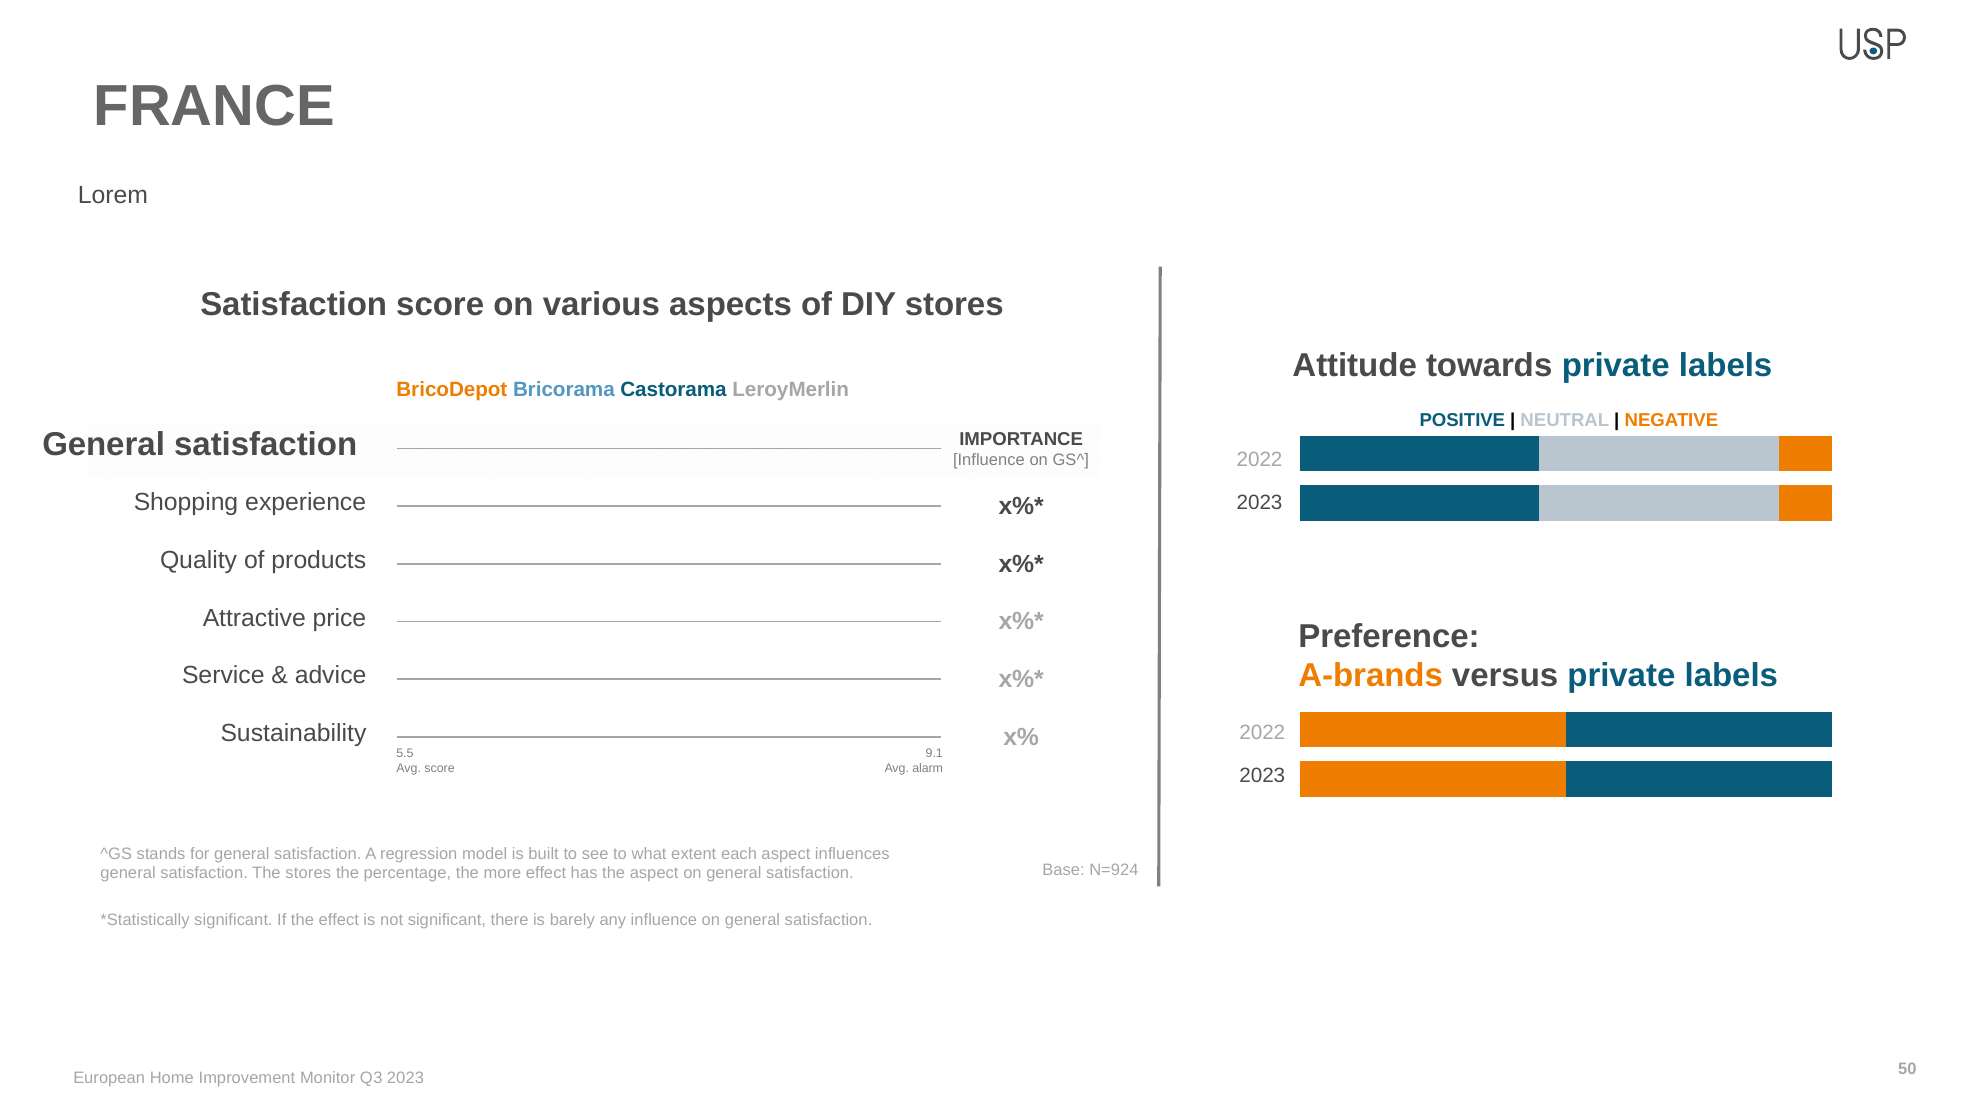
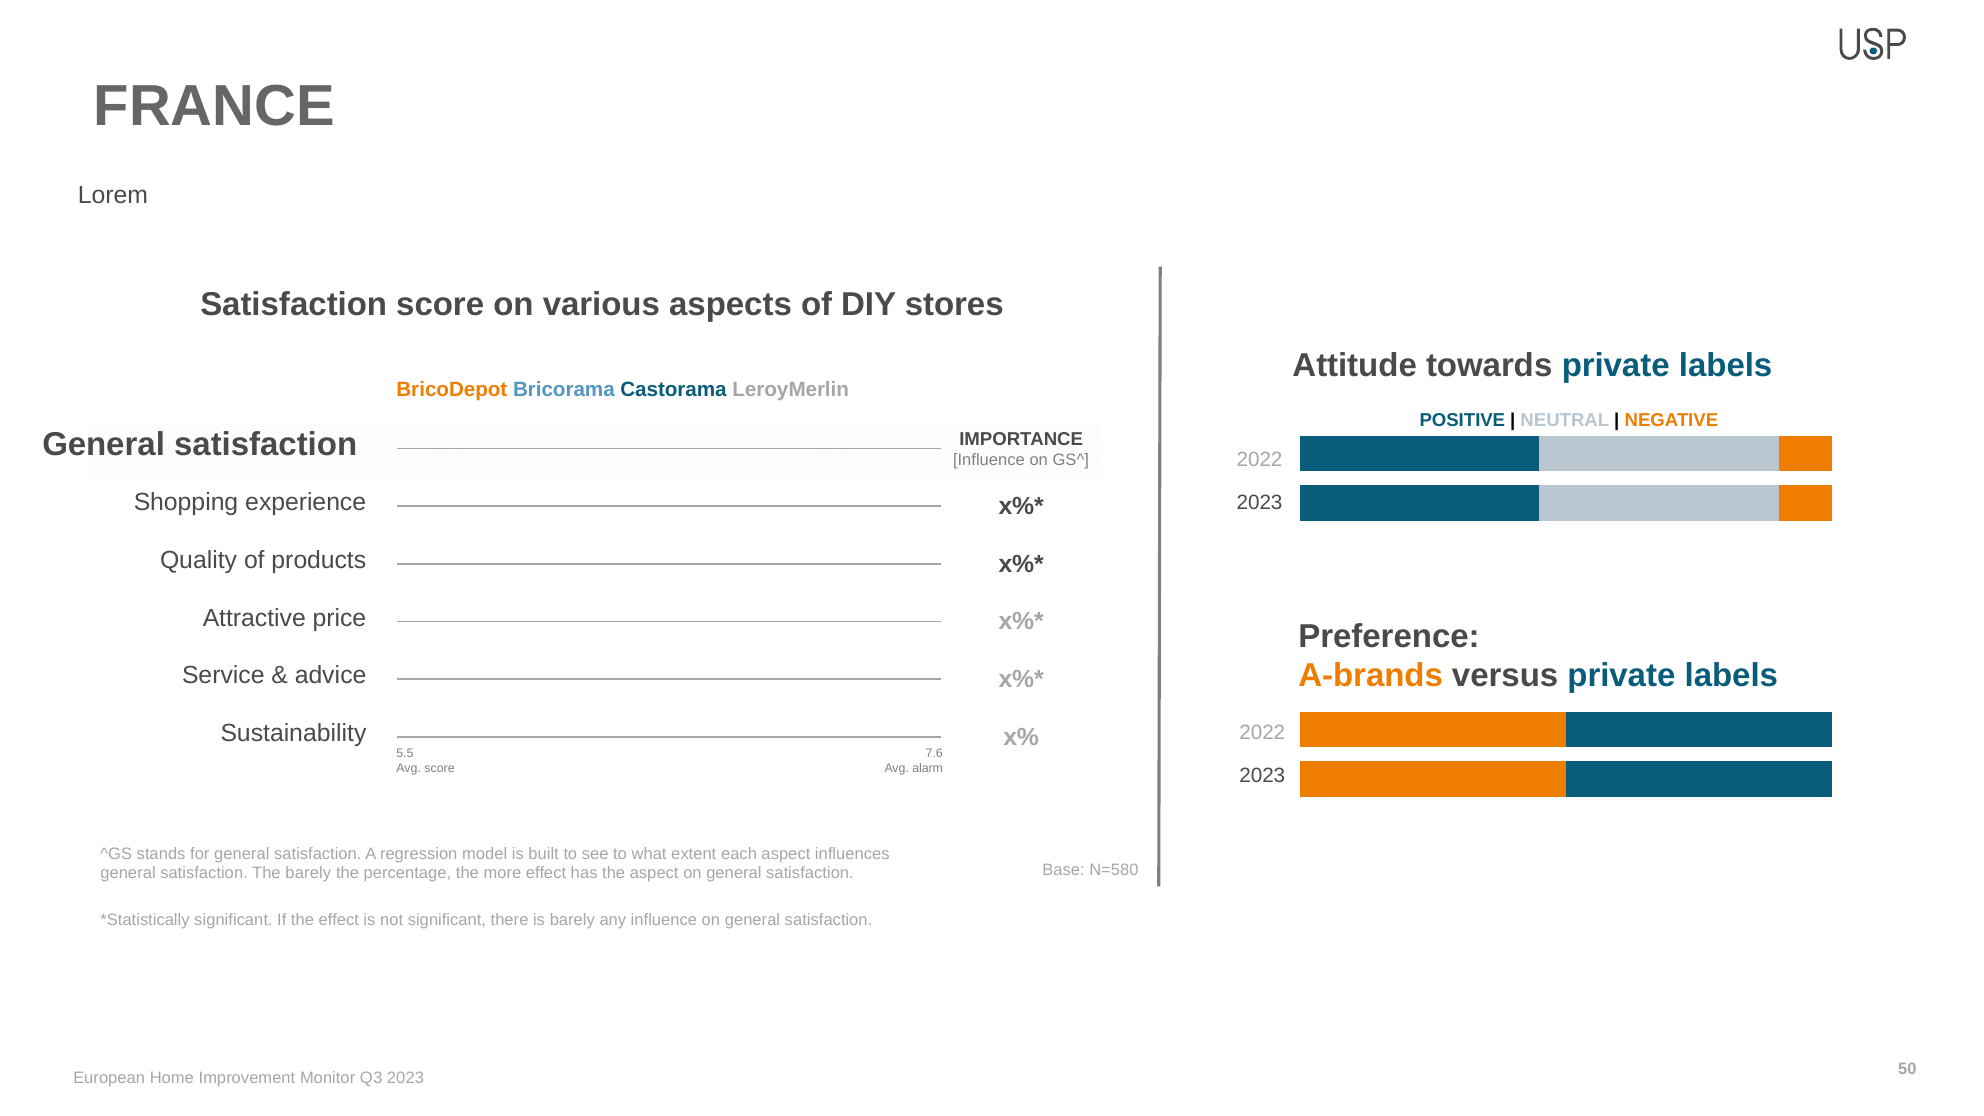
9.1: 9.1 -> 7.6 (934, 754)
N=924: N=924 -> N=580 (1114, 870)
The stores: stores -> barely (308, 873)
